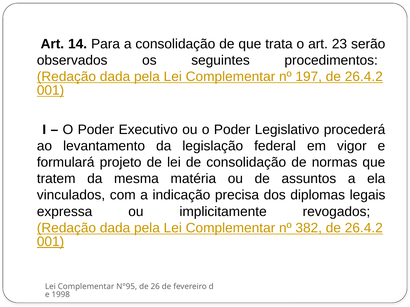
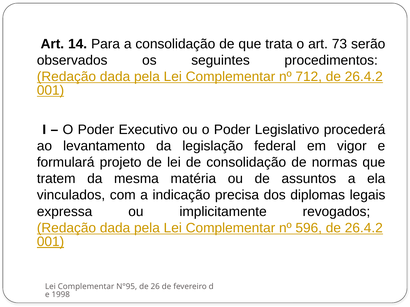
23: 23 -> 73 (340, 44)
197: 197 -> 712 (309, 77)
382: 382 -> 596 (309, 228)
